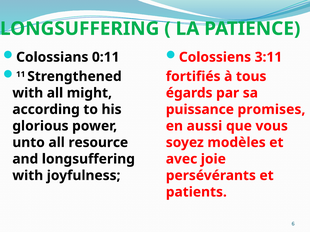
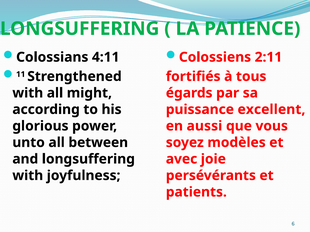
0:11: 0:11 -> 4:11 (106, 57)
3:11: 3:11 -> 2:11 (268, 57)
promises: promises -> excellent (271, 110)
resource: resource -> between (98, 143)
